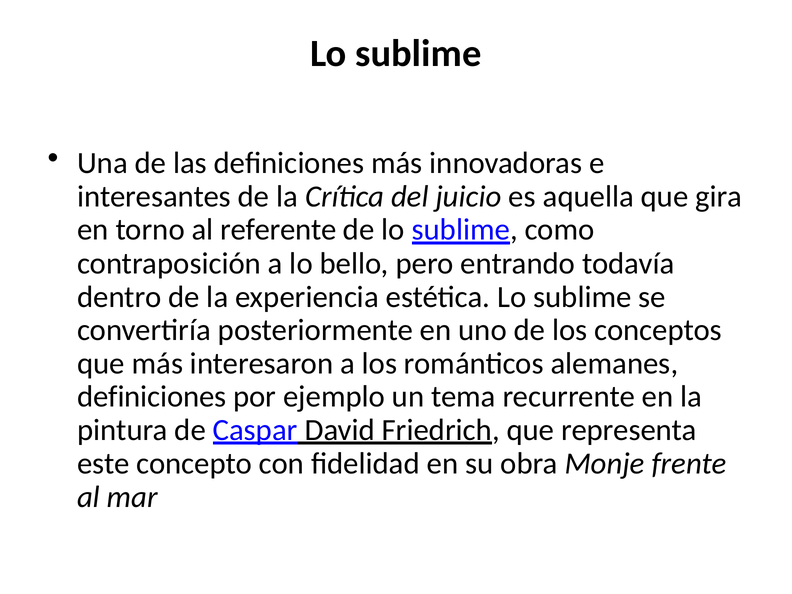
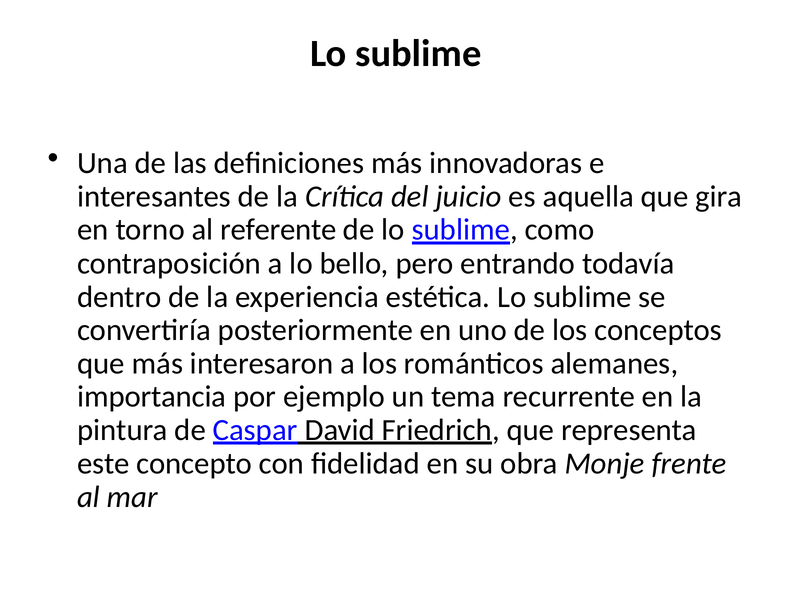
definiciones: definiciones -> importancia (152, 397)
